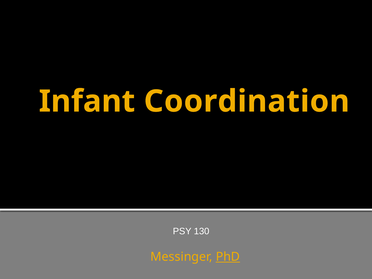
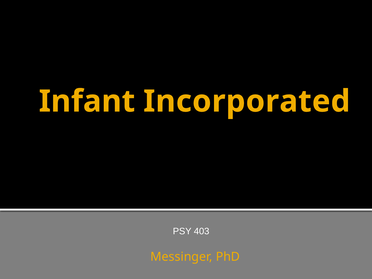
Coordination: Coordination -> Incorporated (247, 101)
130: 130 -> 403 (202, 231)
PhD underline: present -> none (228, 257)
